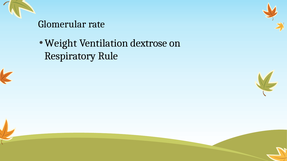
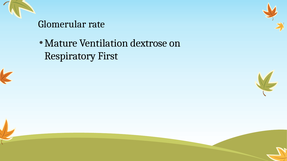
Weight: Weight -> Mature (61, 43)
Rule: Rule -> First (108, 56)
